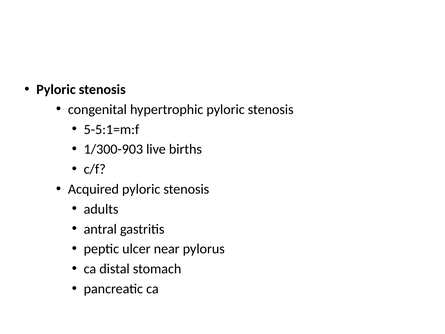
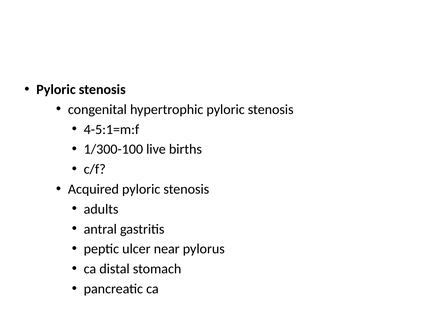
5-5:1=m:f: 5-5:1=m:f -> 4-5:1=m:f (111, 129)
1/300-903: 1/300-903 -> 1/300-100 (113, 149)
